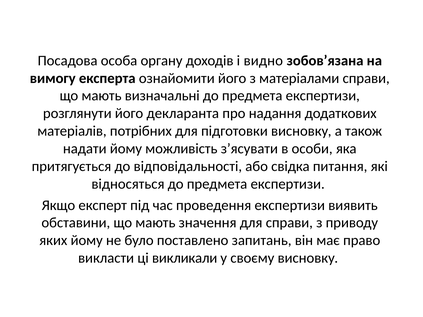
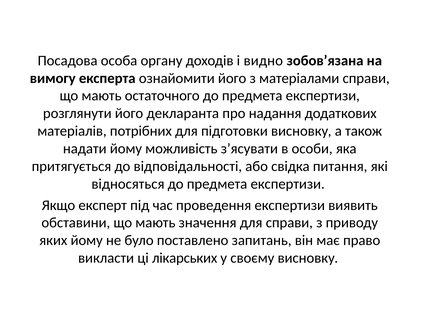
визначальні: визначальні -> остаточного (162, 96)
викликали: викликали -> лікарських (185, 258)
